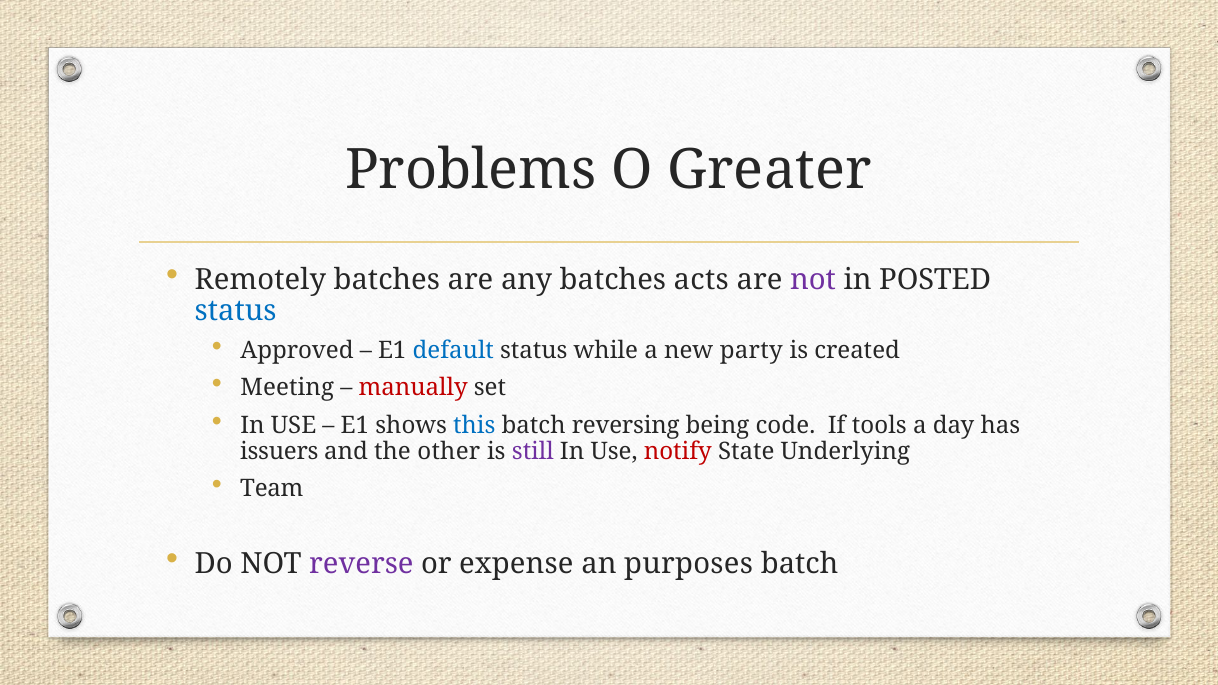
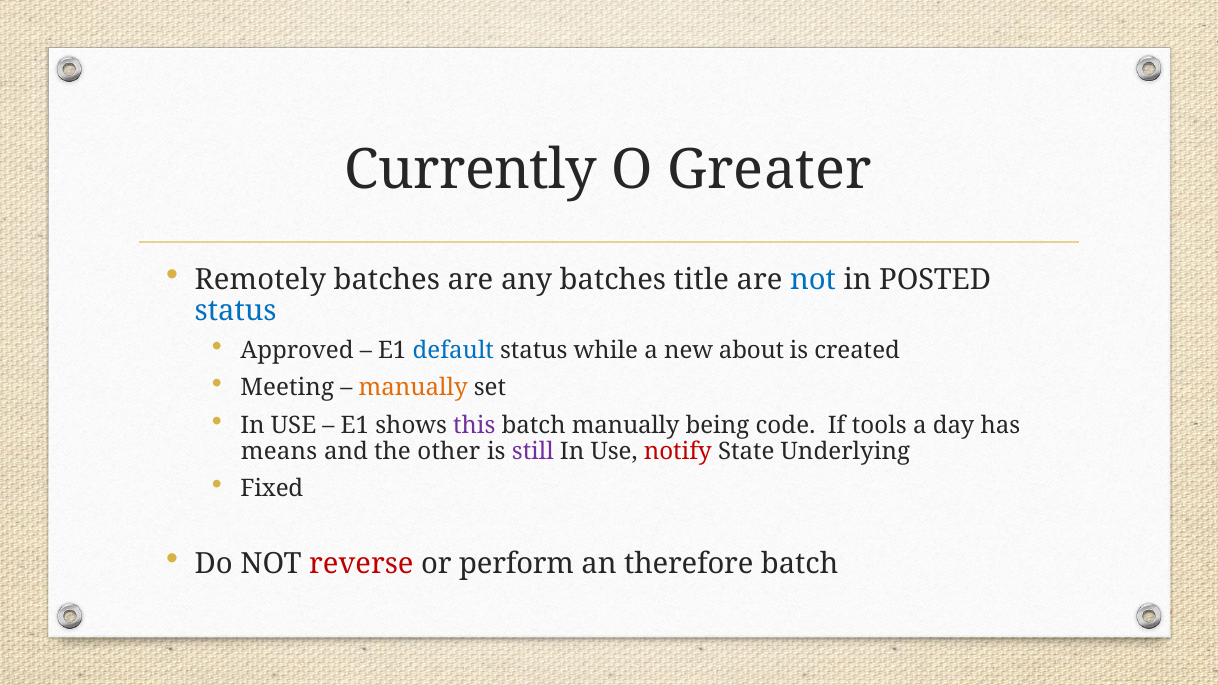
Problems: Problems -> Currently (471, 170)
acts: acts -> title (701, 280)
not colour: purple -> blue (813, 280)
party: party -> about (752, 351)
manually colour: red -> orange (413, 388)
this colour: blue -> purple (474, 425)
batch reversing: reversing -> manually (626, 425)
issuers: issuers -> means (279, 451)
Team: Team -> Fixed (272, 489)
reverse colour: purple -> red (361, 564)
expense: expense -> perform (517, 564)
purposes: purposes -> therefore (689, 564)
